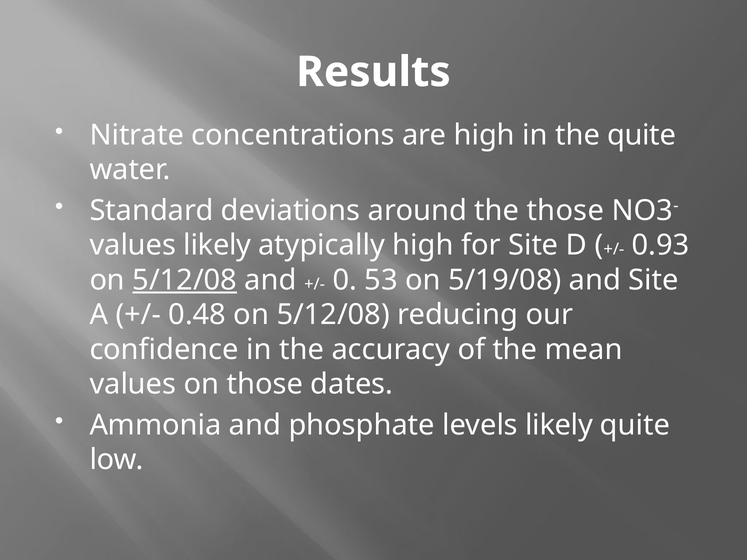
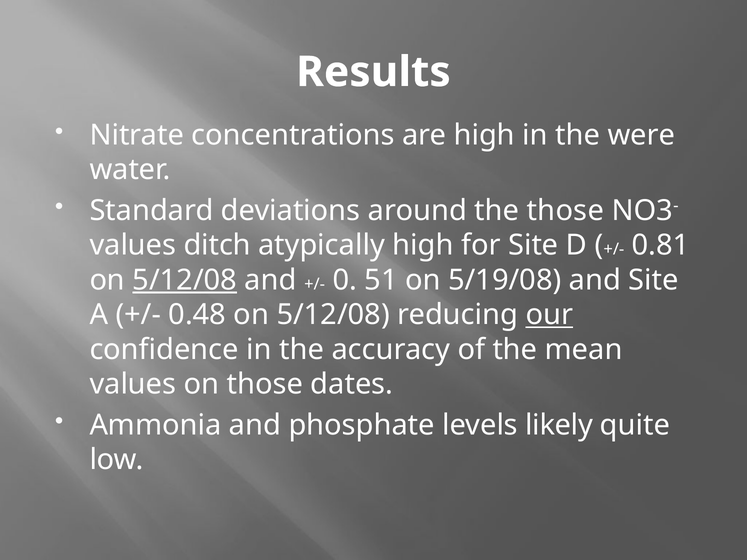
the quite: quite -> were (641, 135)
values likely: likely -> ditch (217, 245)
0.93: 0.93 -> 0.81 (661, 245)
53: 53 -> 51 (381, 280)
our underline: none -> present (549, 315)
